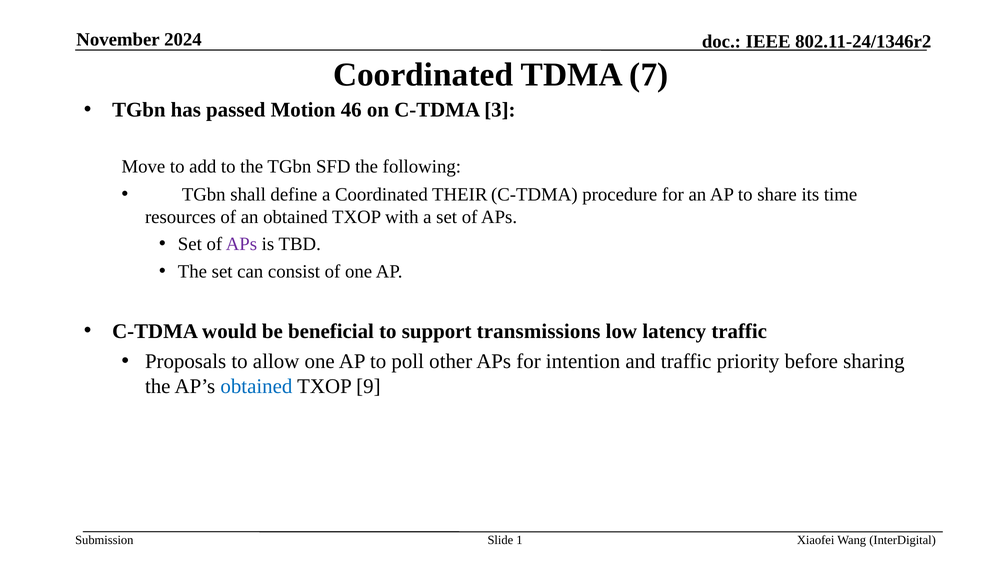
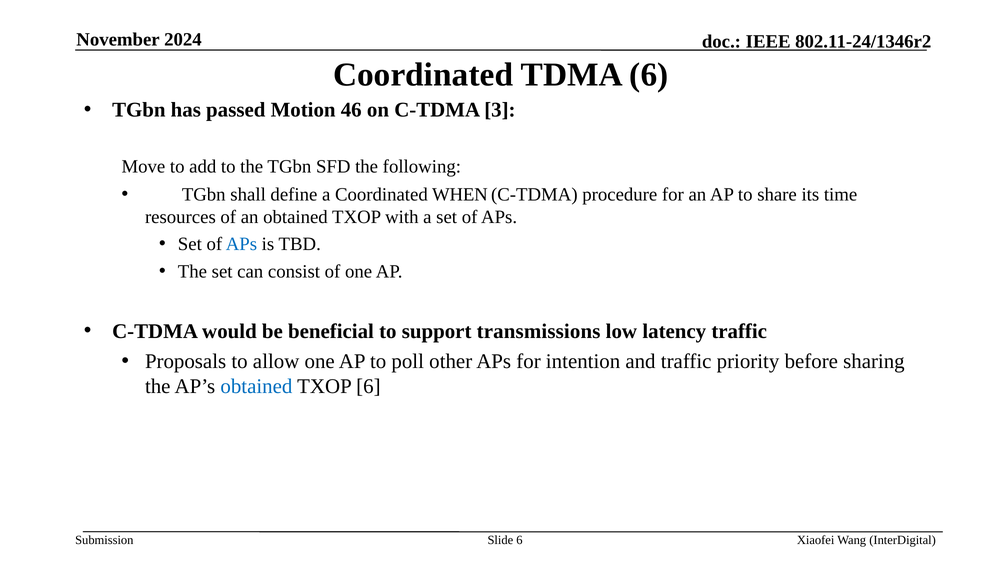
TDMA 7: 7 -> 6 (649, 75)
THEIR: THEIR -> WHEN (460, 195)
APs colour: purple -> blue (241, 244)
TXOP 9: 9 -> 6 (368, 387)
Slide 1: 1 -> 6 (519, 541)
